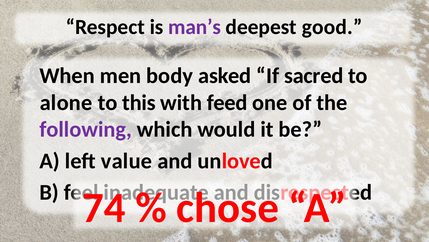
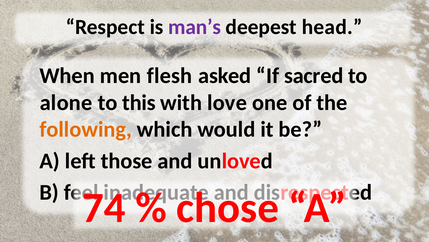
good: good -> head (332, 27)
body: body -> flesh (170, 76)
feed: feed -> love (227, 102)
following colour: purple -> orange (86, 129)
value: value -> those (127, 160)
